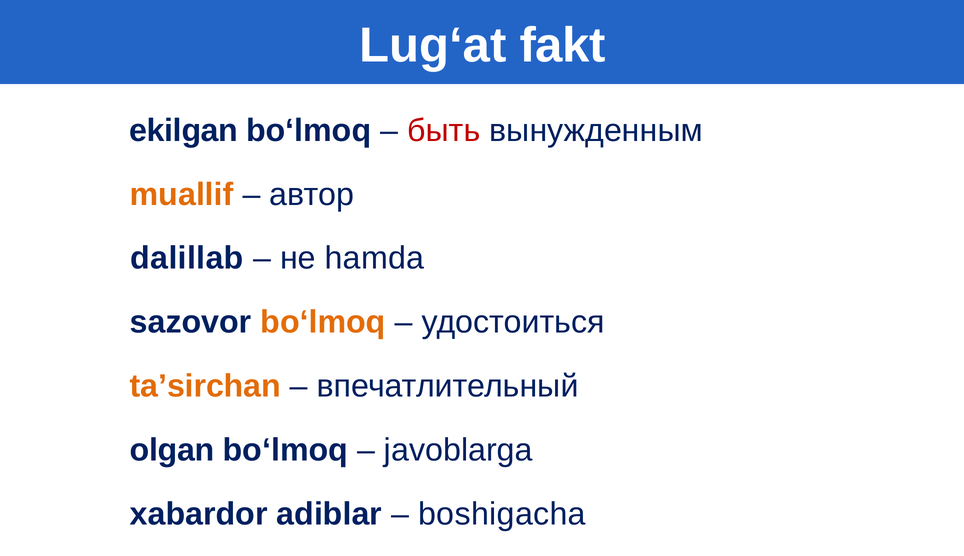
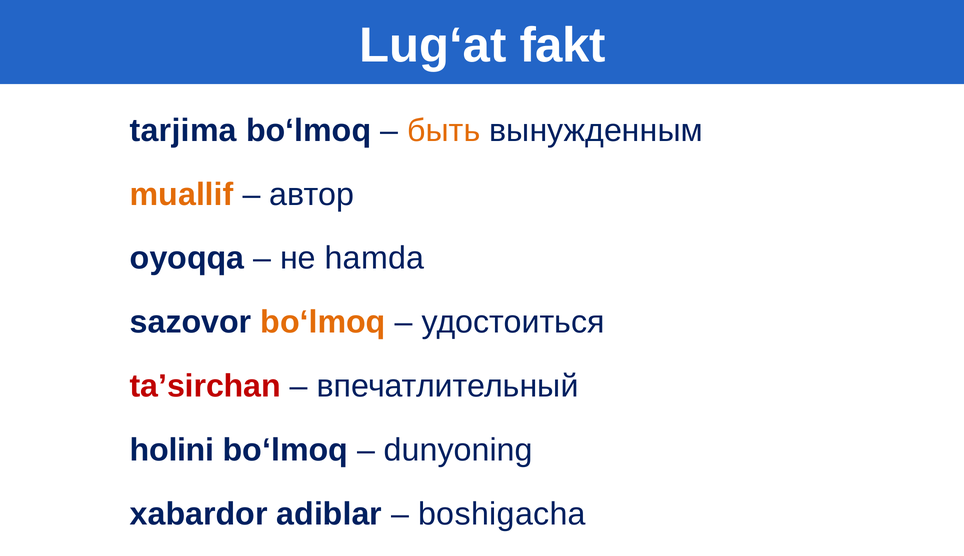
ekilgan: ekilgan -> tarjima (183, 130)
быть colour: red -> orange (444, 130)
dalillab: dalillab -> oyoqqa (187, 258)
ta’sirchan colour: orange -> red (205, 386)
olgan: olgan -> holini (172, 450)
javoblarga: javoblarga -> dunyoning (458, 450)
